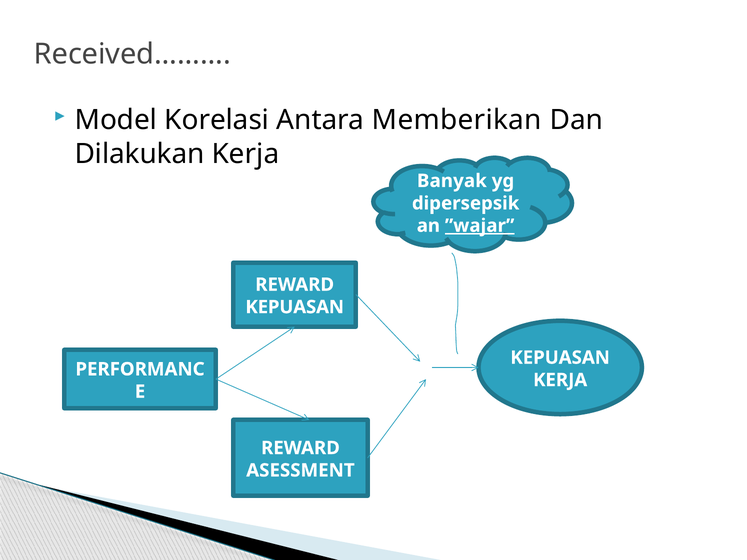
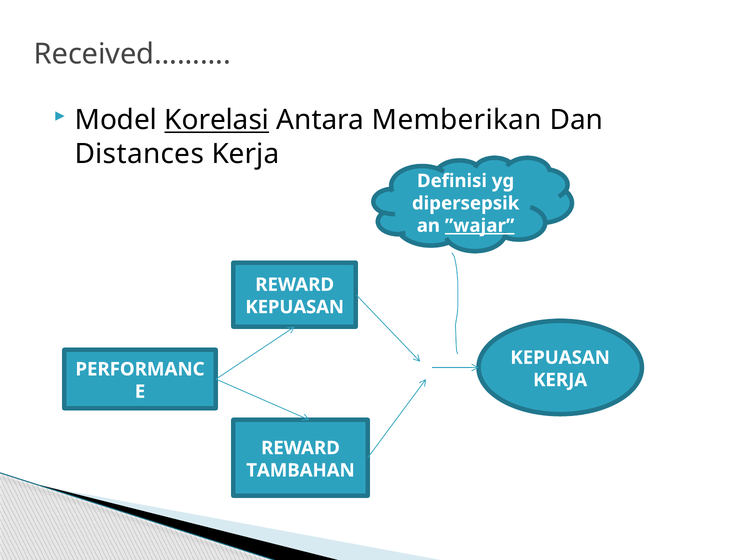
Korelasi underline: none -> present (217, 120)
Dilakukan: Dilakukan -> Distances (139, 154)
Banyak: Banyak -> Definisi (452, 181)
ASESSMENT: ASESSMENT -> TAMBAHAN (300, 471)
